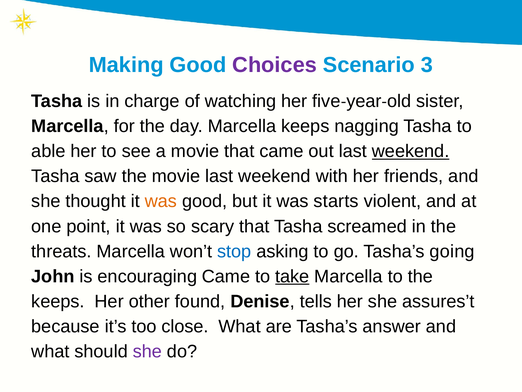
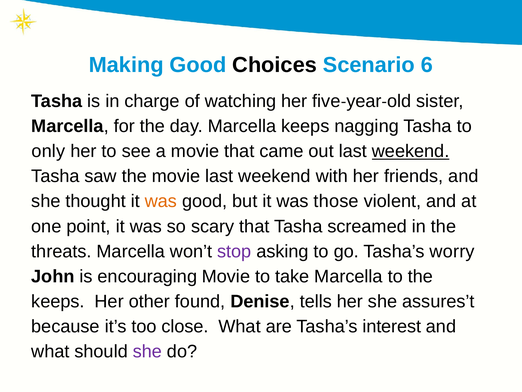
Choices colour: purple -> black (275, 65)
3: 3 -> 6 (427, 65)
able: able -> only (48, 151)
starts: starts -> those (336, 201)
stop colour: blue -> purple (234, 251)
going: going -> worry (452, 251)
encouraging Came: Came -> Movie (226, 276)
take underline: present -> none (292, 276)
answer: answer -> interest (392, 326)
